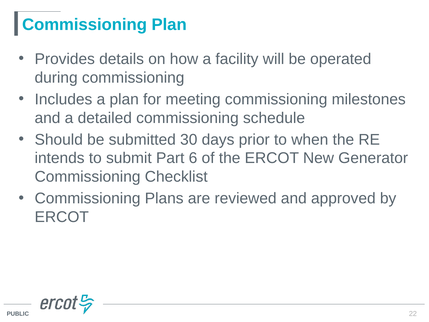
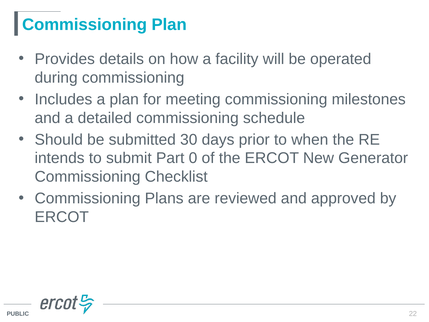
6: 6 -> 0 (193, 158)
